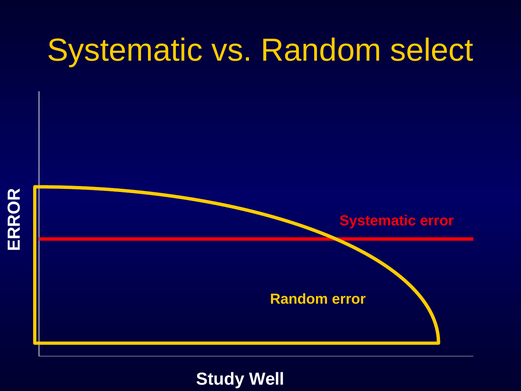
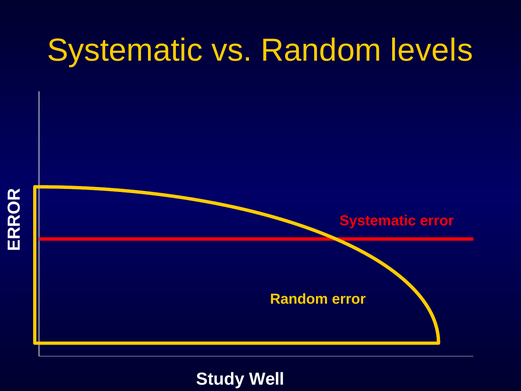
select: select -> levels (432, 50)
